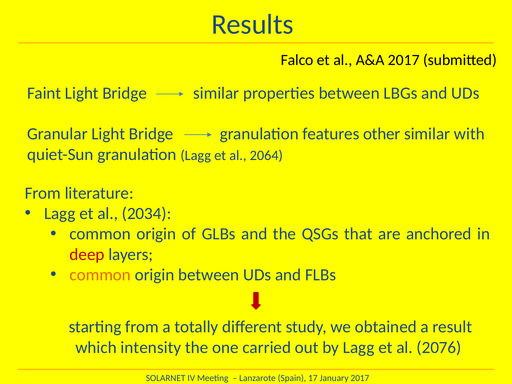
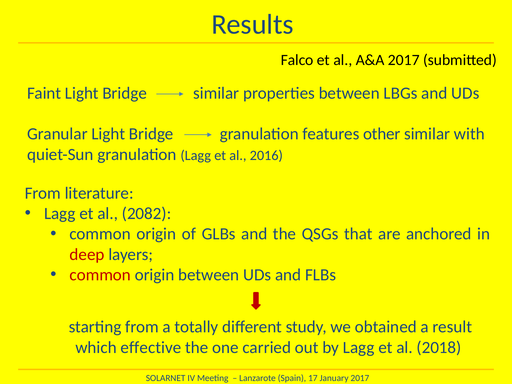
2064: 2064 -> 2016 (266, 155)
2034: 2034 -> 2082 (147, 214)
common colour: orange -> red (100, 275)
intensity: intensity -> effective (151, 347)
2076: 2076 -> 2018 (439, 347)
